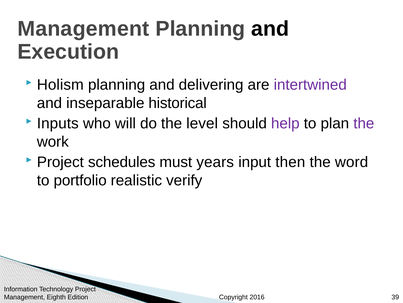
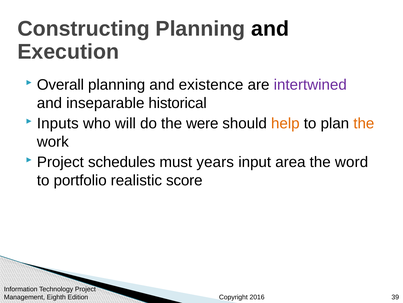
Management: Management -> Constructing (84, 29)
Holism: Holism -> Overall (60, 85)
delivering: delivering -> existence (211, 85)
level: level -> were (202, 123)
help colour: purple -> orange (285, 123)
the colour: purple -> orange (364, 123)
then: then -> area (290, 162)
verify: verify -> score (184, 180)
